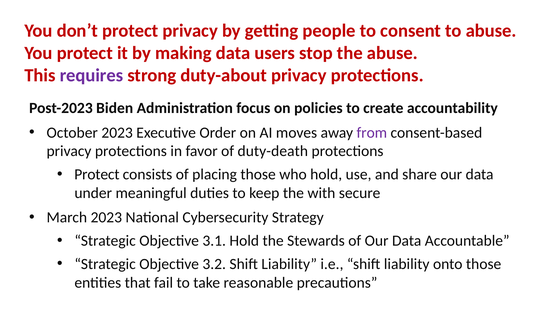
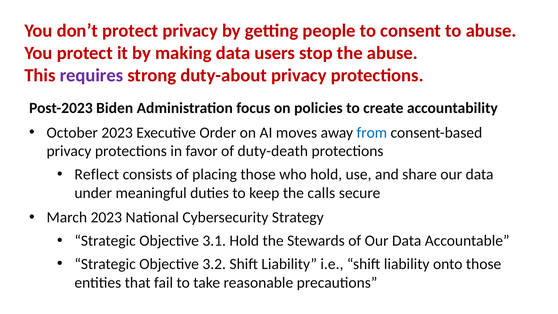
from colour: purple -> blue (372, 133)
Protect: Protect -> Reflect (97, 174)
with: with -> calls (321, 193)
